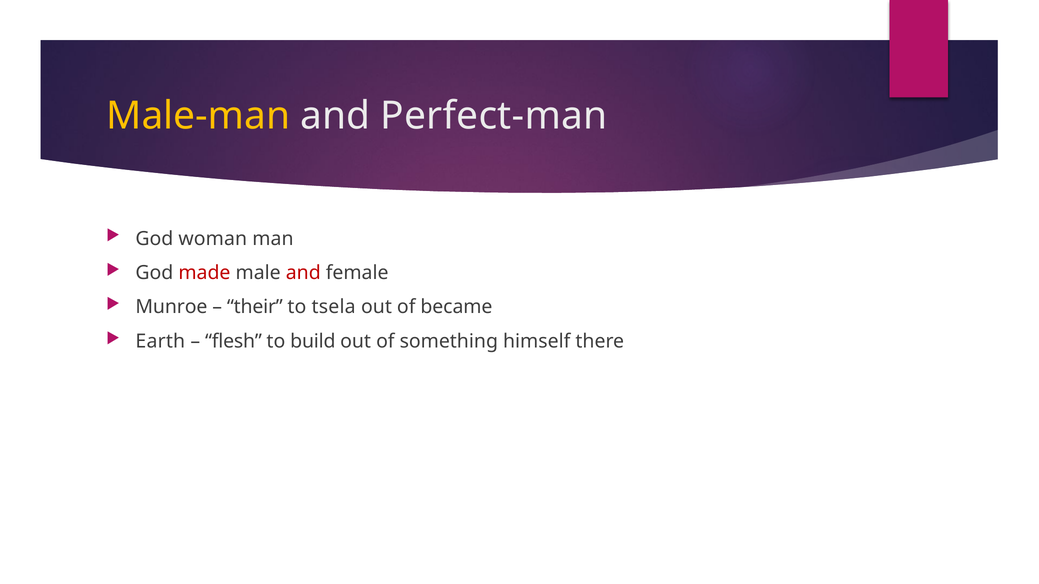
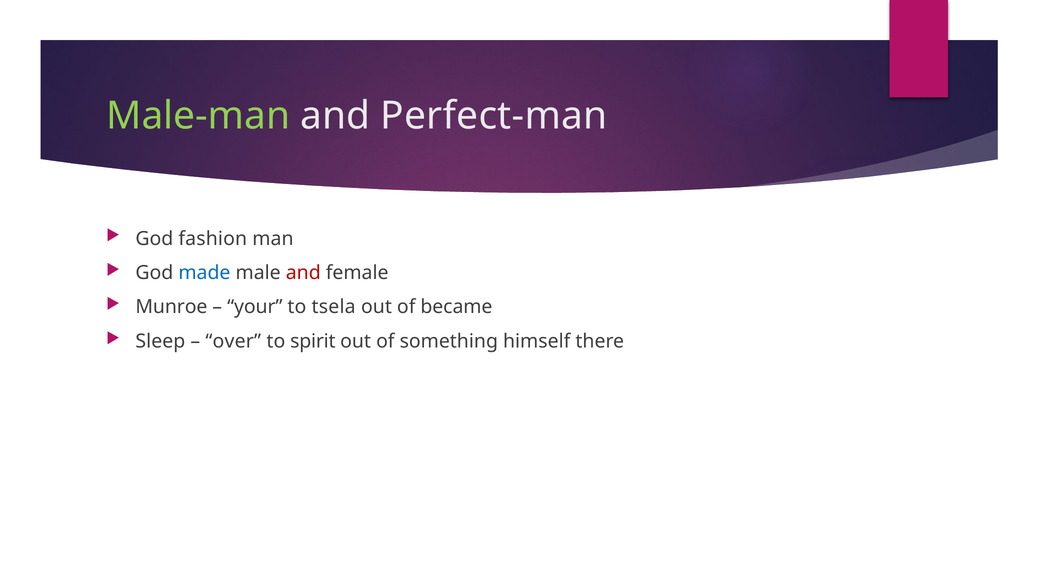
Male-man colour: yellow -> light green (198, 116)
woman: woman -> fashion (213, 239)
made colour: red -> blue (204, 273)
their: their -> your (255, 307)
Earth: Earth -> Sleep (160, 341)
flesh: flesh -> over (233, 341)
build: build -> spirit (313, 341)
